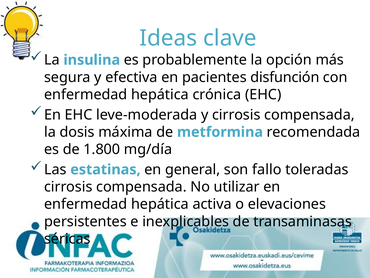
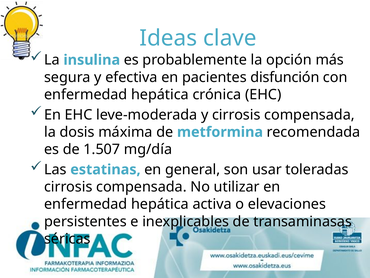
1.800: 1.800 -> 1.507 (102, 149)
fallo: fallo -> usar (267, 169)
